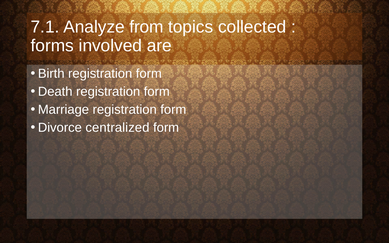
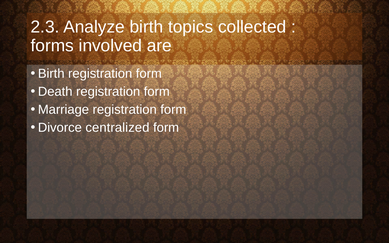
7.1: 7.1 -> 2.3 (45, 27)
Analyze from: from -> birth (146, 27)
